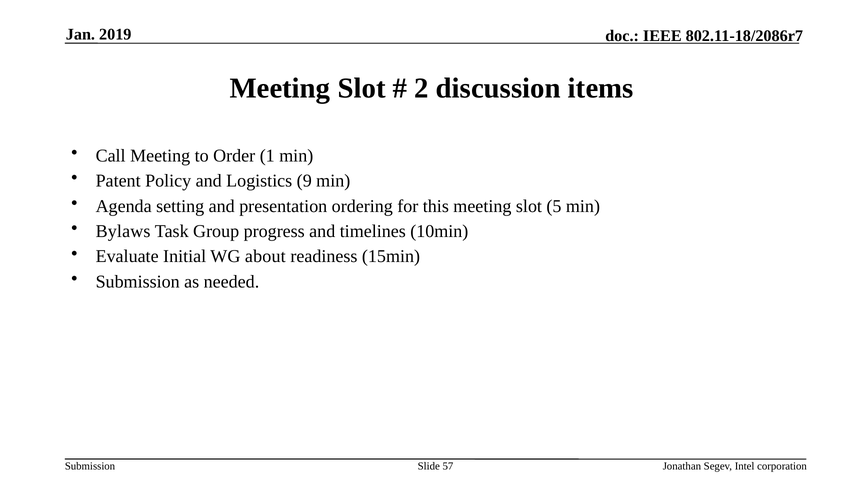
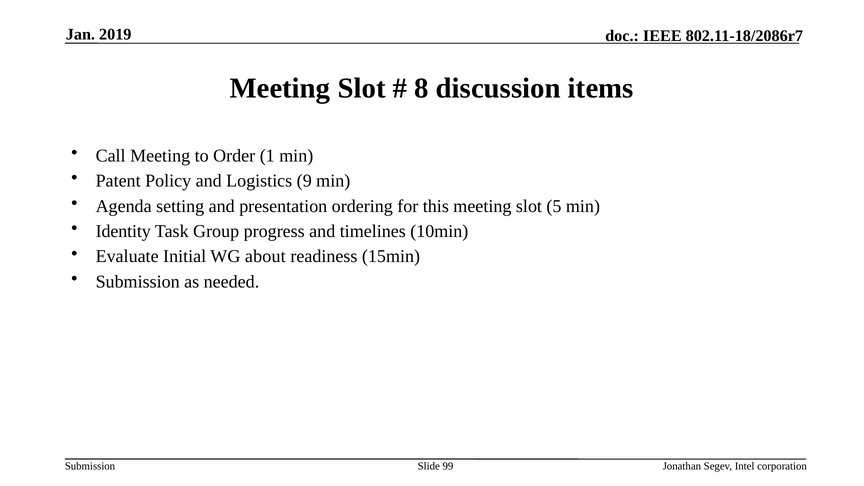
2: 2 -> 8 (422, 88)
Bylaws: Bylaws -> Identity (123, 231)
57: 57 -> 99 (448, 466)
